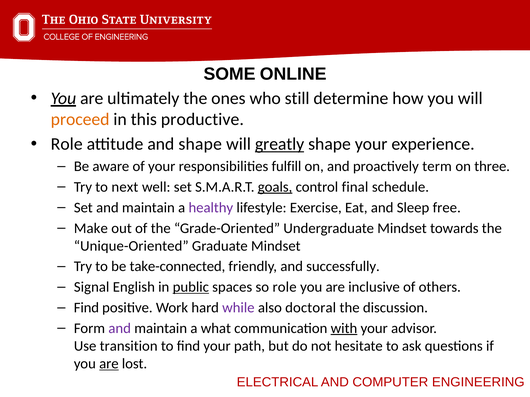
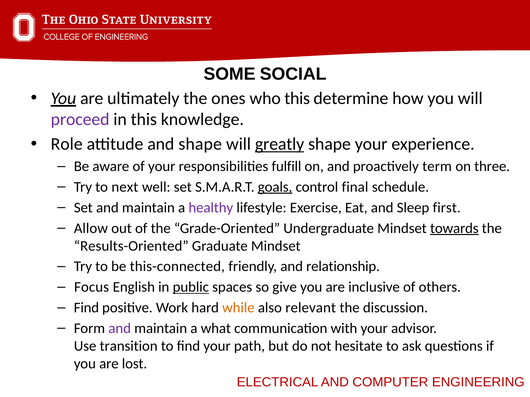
ONLINE: ONLINE -> SOCIAL (293, 74)
who still: still -> this (297, 98)
proceed colour: orange -> purple (80, 120)
productive: productive -> knowledge (202, 120)
free: free -> first (447, 208)
Make: Make -> Allow (91, 228)
towards underline: none -> present (454, 228)
Unique-Oriented: Unique-Oriented -> Results-Oriented (131, 246)
take-connected: take-connected -> this-connected (177, 267)
successfully: successfully -> relationship (343, 267)
Signal: Signal -> Focus (92, 287)
so role: role -> give (285, 287)
while colour: purple -> orange (238, 308)
doctoral: doctoral -> relevant (311, 308)
with underline: present -> none (344, 329)
are underline: present -> none (109, 364)
